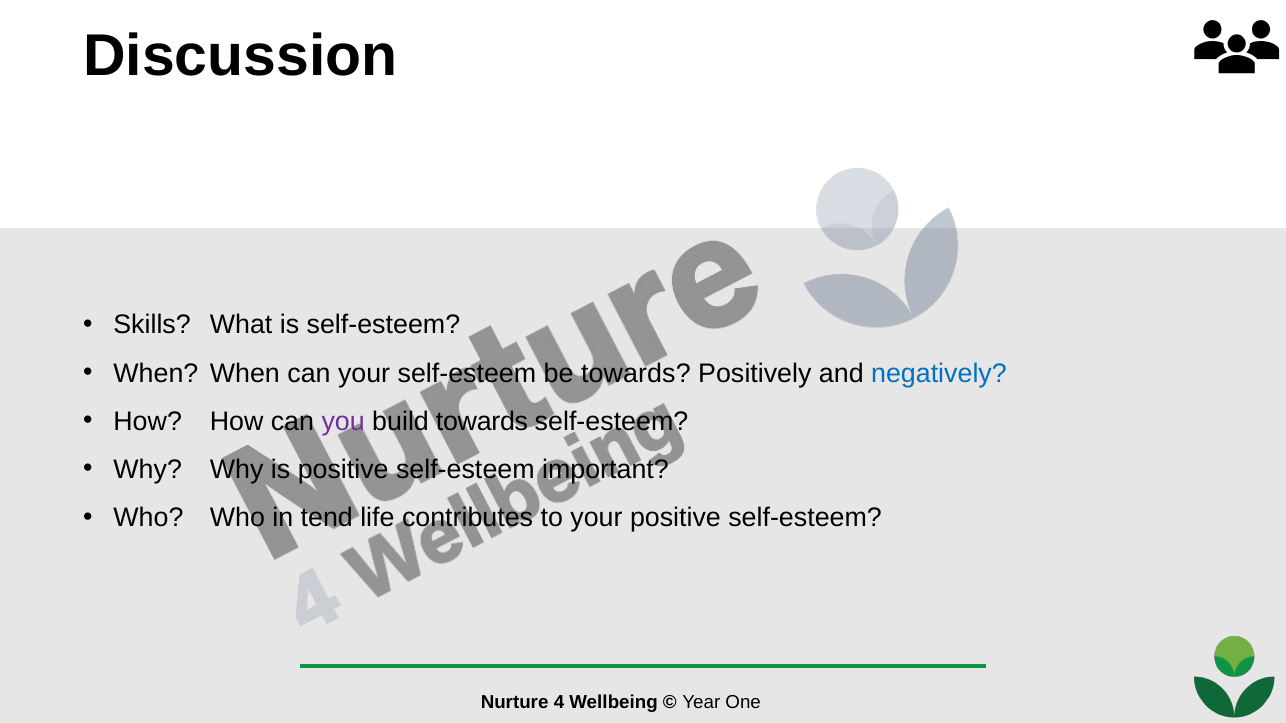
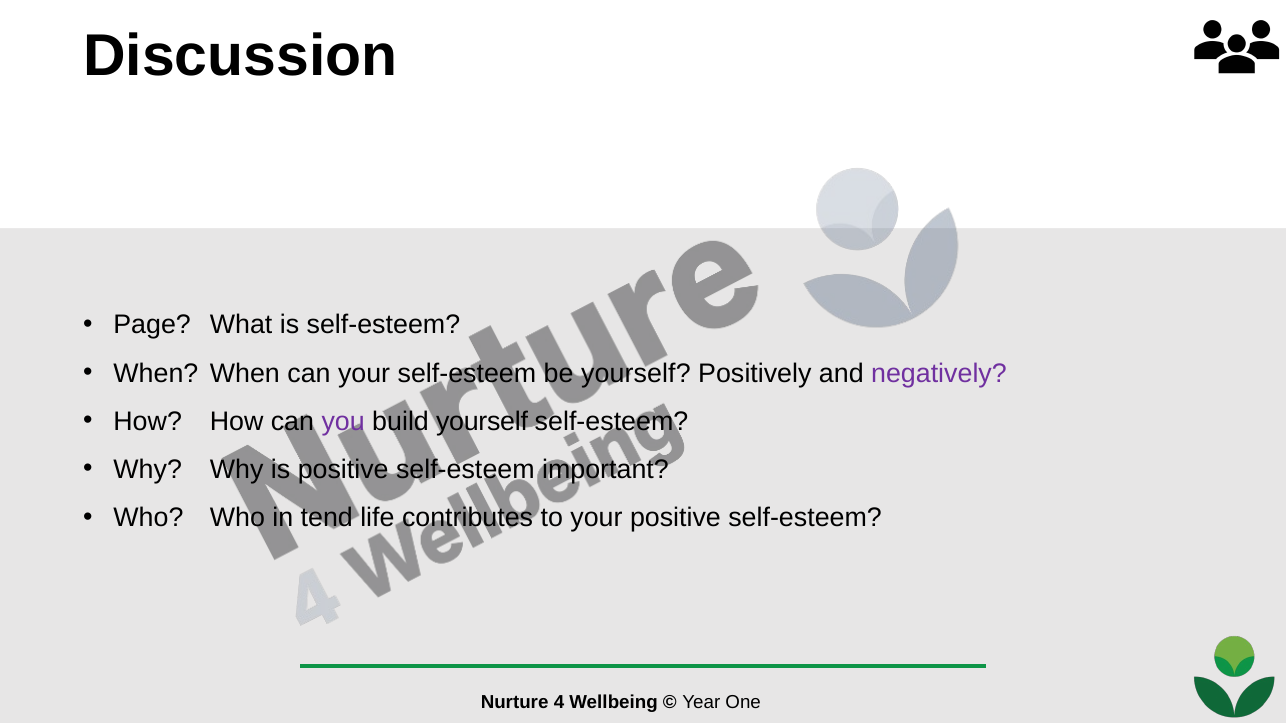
Skills: Skills -> Page (152, 325)
be towards: towards -> yourself (636, 373)
negatively colour: blue -> purple (939, 373)
build towards: towards -> yourself (482, 422)
